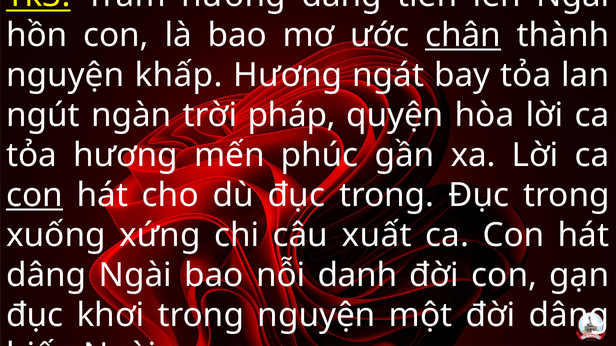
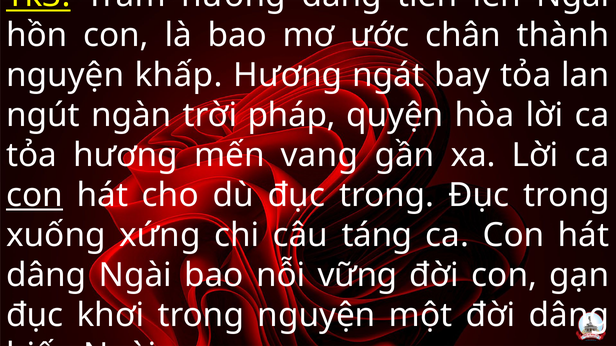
chân underline: present -> none (463, 35)
phúc: phúc -> vang (319, 156)
xuất: xuất -> táng (377, 236)
danh: danh -> vững (358, 276)
